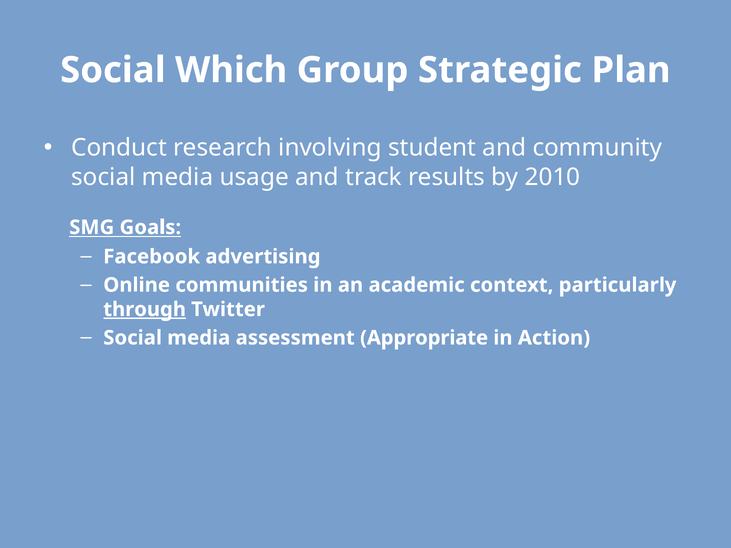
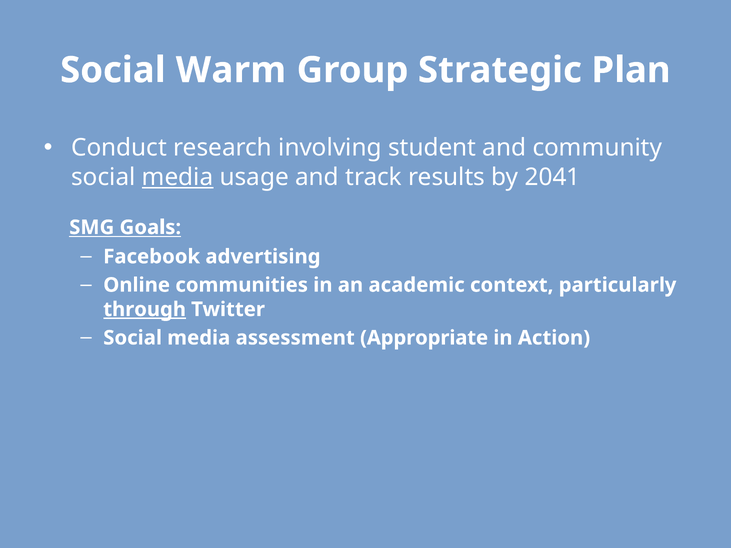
Which: Which -> Warm (231, 70)
media underline: none -> present (178, 177)
2010: 2010 -> 2041 (553, 177)
